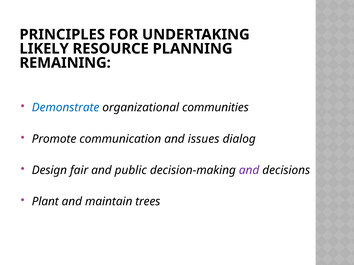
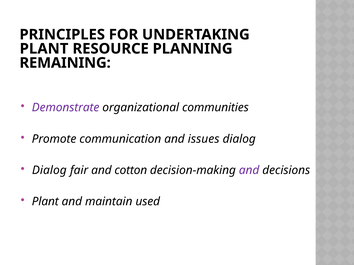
LIKELY: LIKELY -> PLANT (44, 49)
Demonstrate colour: blue -> purple (66, 108)
Design: Design -> Dialog (49, 171)
public: public -> cotton (131, 171)
trees: trees -> used (148, 202)
